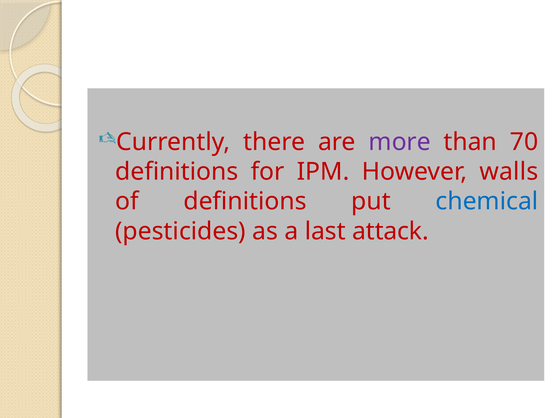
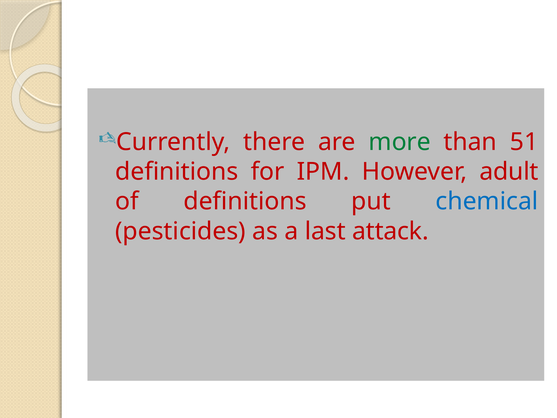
more colour: purple -> green (400, 142)
70: 70 -> 51 (524, 142)
walls: walls -> adult (509, 172)
